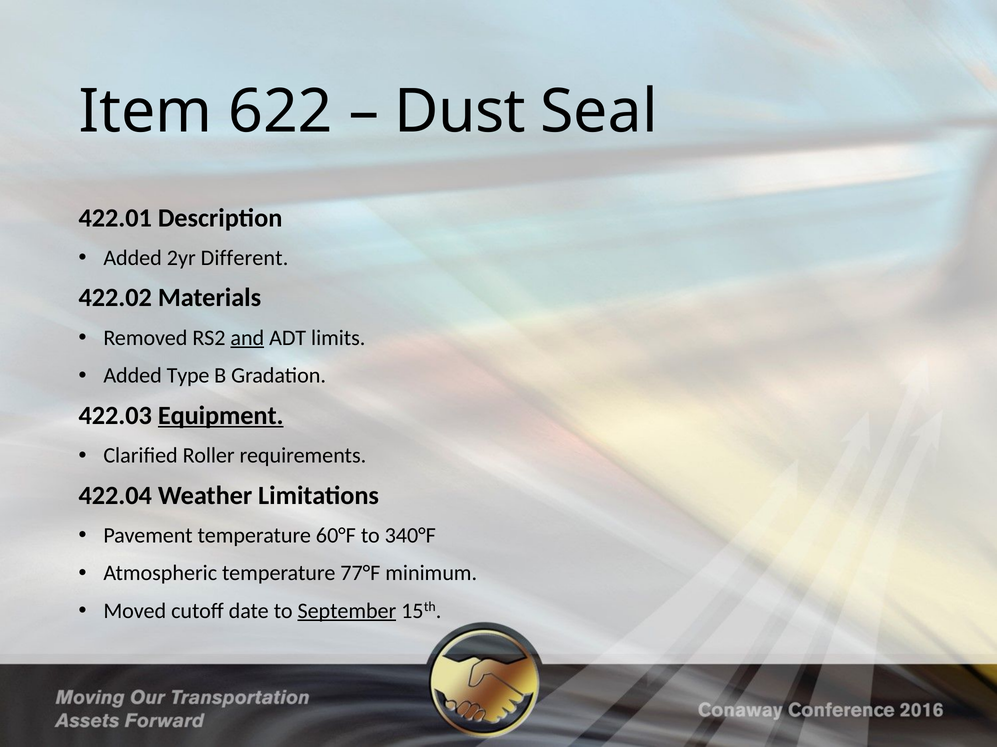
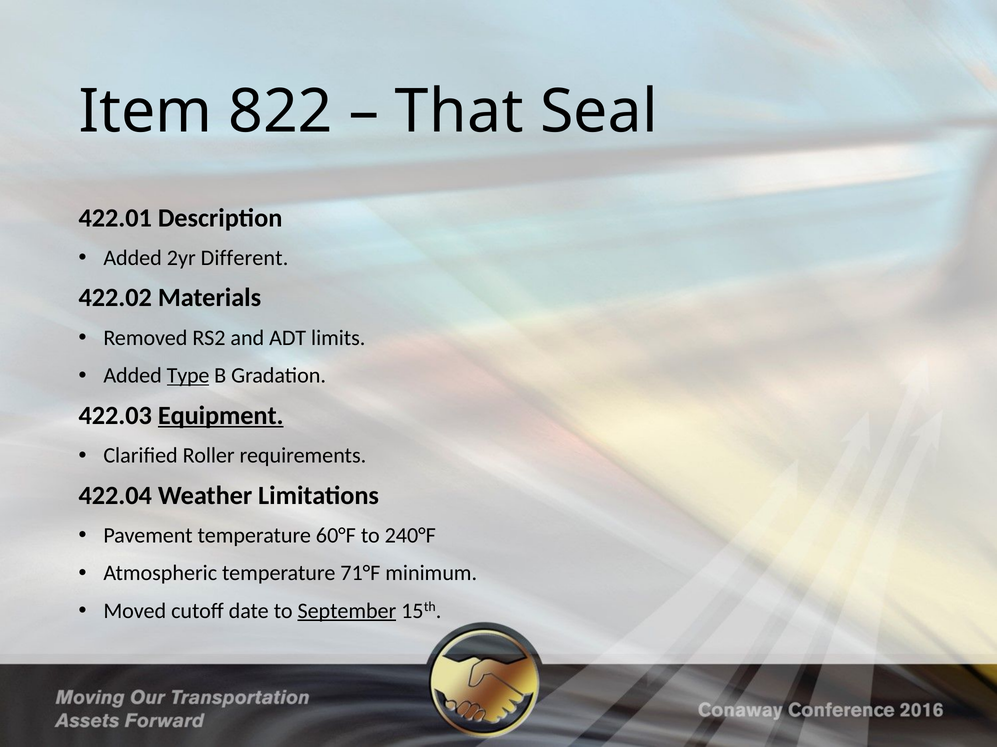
622: 622 -> 822 (281, 112)
Dust: Dust -> That (459, 112)
and underline: present -> none (247, 338)
Type underline: none -> present (188, 376)
340°F: 340°F -> 240°F (410, 536)
77°F: 77°F -> 71°F (360, 574)
